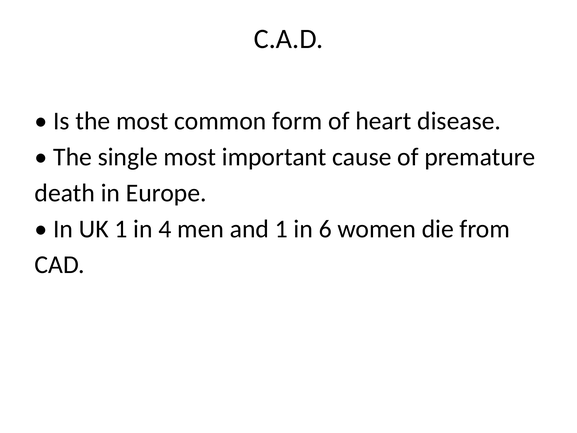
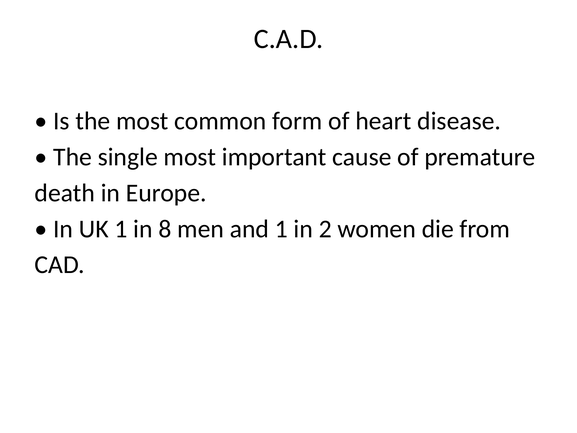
4: 4 -> 8 (165, 229)
6: 6 -> 2 (325, 229)
